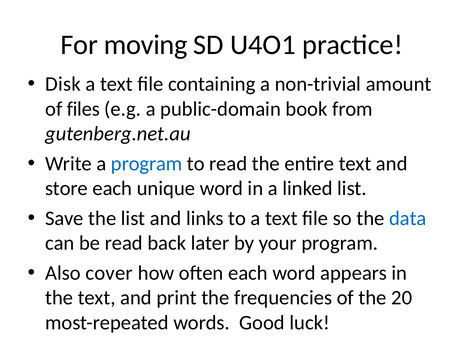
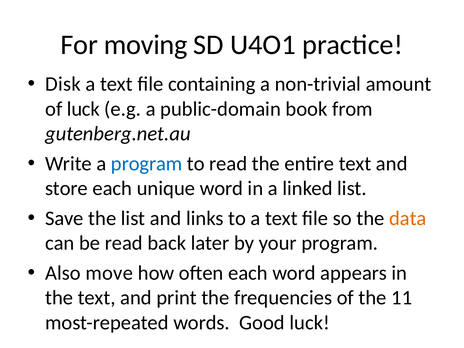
of files: files -> luck (83, 109)
data colour: blue -> orange (408, 218)
cover: cover -> move (109, 273)
20: 20 -> 11 (402, 298)
